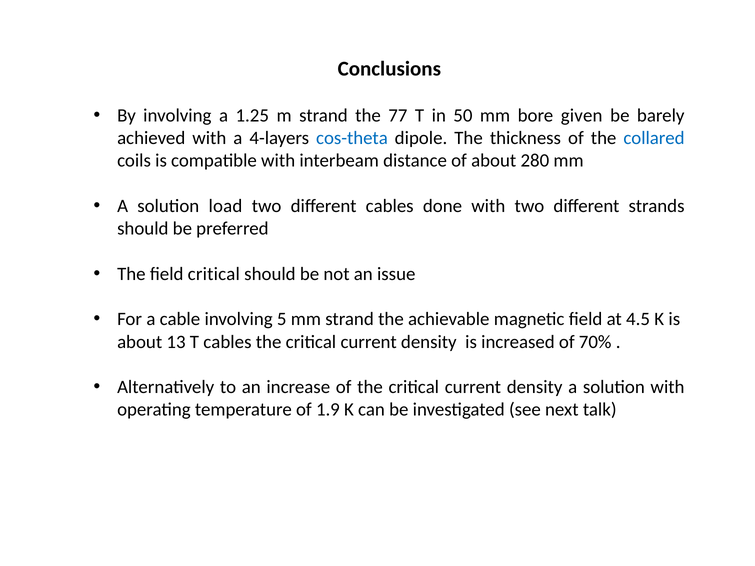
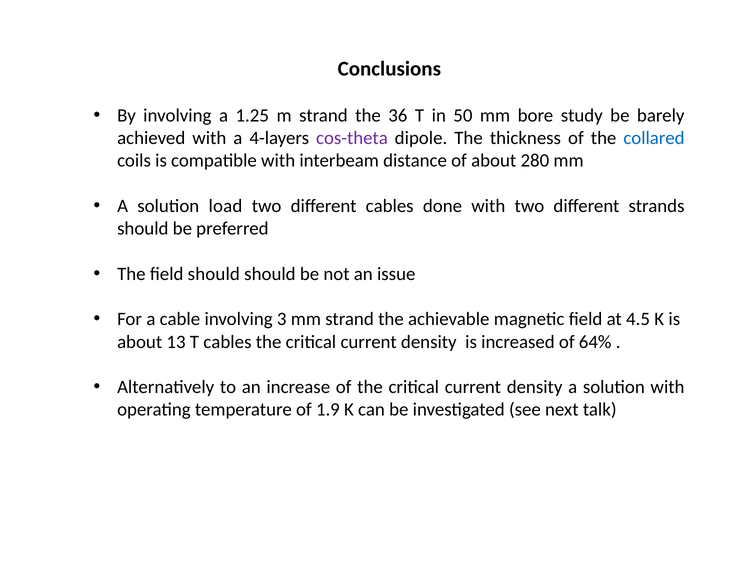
77: 77 -> 36 (398, 115)
given: given -> study (582, 115)
cos-theta colour: blue -> purple (352, 138)
field critical: critical -> should (214, 274)
5: 5 -> 3 (282, 319)
70%: 70% -> 64% (595, 342)
